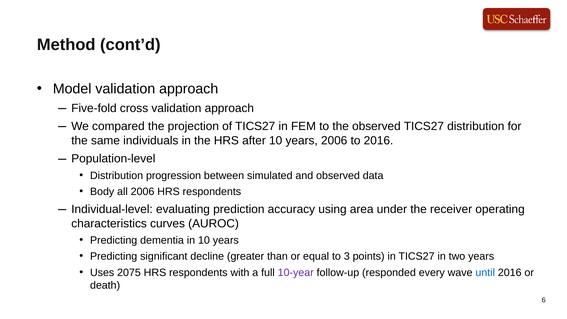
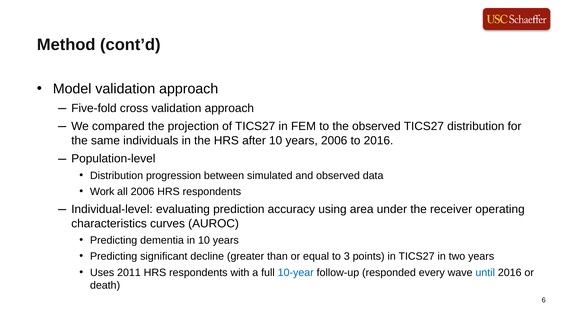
Body: Body -> Work (102, 192)
2075: 2075 -> 2011 (129, 272)
10-year colour: purple -> blue (296, 272)
